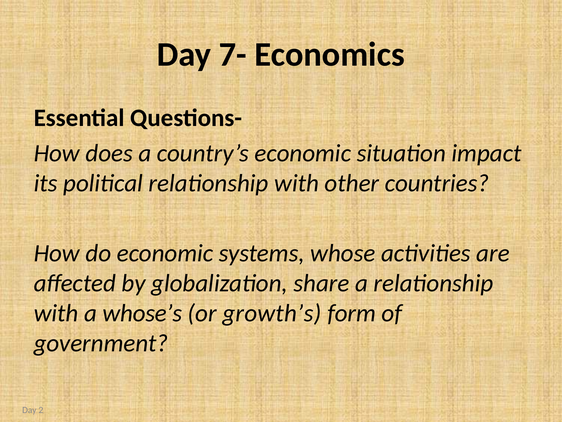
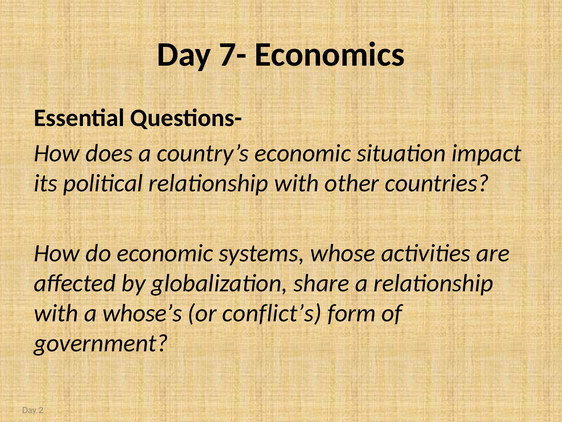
growth’s: growth’s -> conflict’s (272, 313)
